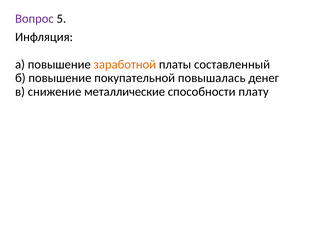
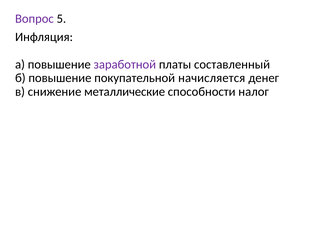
заработной colour: orange -> purple (125, 64)
повышалась: повышалась -> начисляется (212, 78)
плату: плату -> налог (254, 92)
